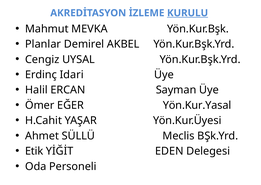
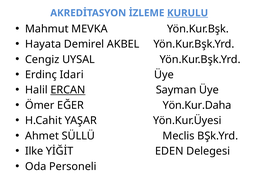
Planlar: Planlar -> Hayata (43, 44)
ERCAN underline: none -> present (68, 90)
Yön.Kur.Yasal: Yön.Kur.Yasal -> Yön.Kur.Daha (197, 105)
Etik: Etik -> Ilke (34, 151)
